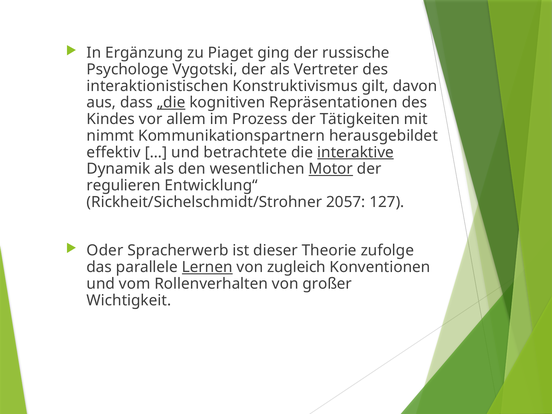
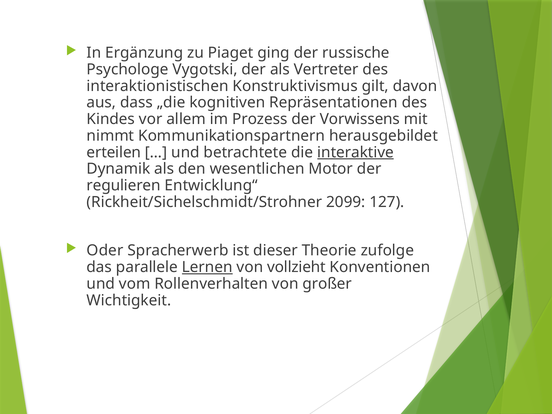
„die underline: present -> none (171, 103)
Tätigkeiten: Tätigkeiten -> Vorwissens (360, 119)
effektiv: effektiv -> erteilen (114, 152)
Motor underline: present -> none (331, 169)
2057: 2057 -> 2099 (346, 202)
zugleich: zugleich -> vollzieht (296, 267)
